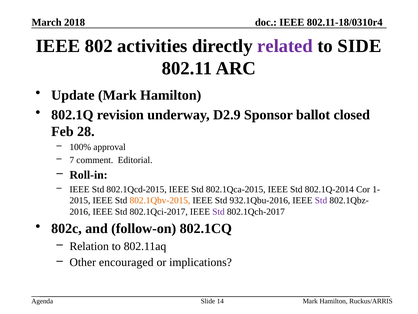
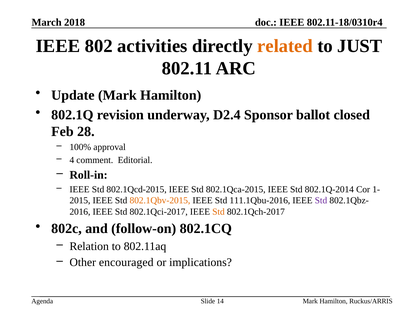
related colour: purple -> orange (285, 46)
SIDE: SIDE -> JUST (360, 46)
D2.9: D2.9 -> D2.4 (227, 115)
7: 7 -> 4 (72, 160)
932.1Qbu-2016: 932.1Qbu-2016 -> 111.1Qbu-2016 (260, 200)
Std colour: purple -> orange (218, 211)
